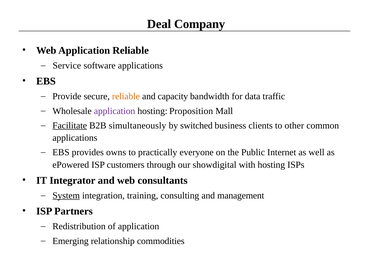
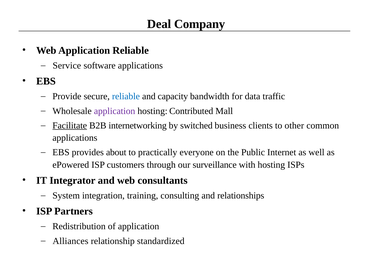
reliable colour: orange -> blue (126, 96)
Proposition: Proposition -> Contributed (191, 111)
simultaneously: simultaneously -> internetworking (138, 126)
owns: owns -> about (116, 152)
showdigital: showdigital -> surveillance (215, 165)
System underline: present -> none (66, 196)
management: management -> relationships (241, 196)
Emerging: Emerging -> Alliances (70, 241)
commodities: commodities -> standardized (161, 241)
